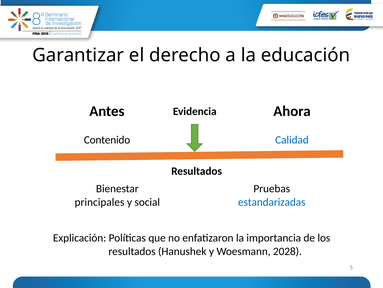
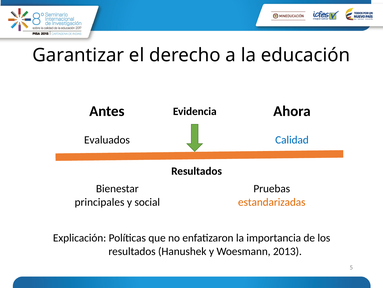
Contenido: Contenido -> Evaluados (107, 140)
estandarizadas colour: blue -> orange (272, 202)
2028: 2028 -> 2013 (287, 251)
